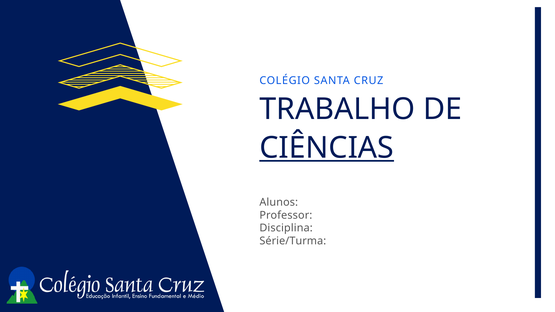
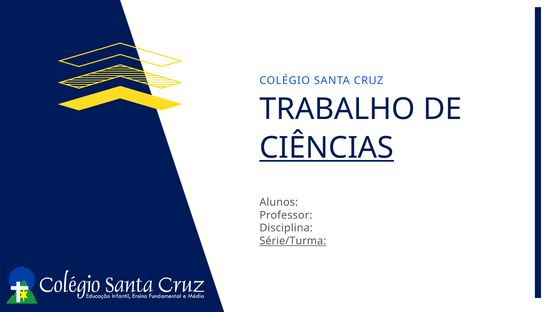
Série/Turma underline: none -> present (293, 241)
